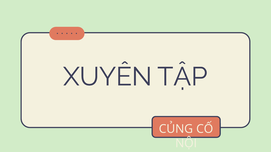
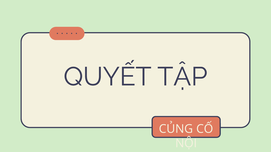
XUYÊN: XUYÊN -> QUYẾT (108, 77)
